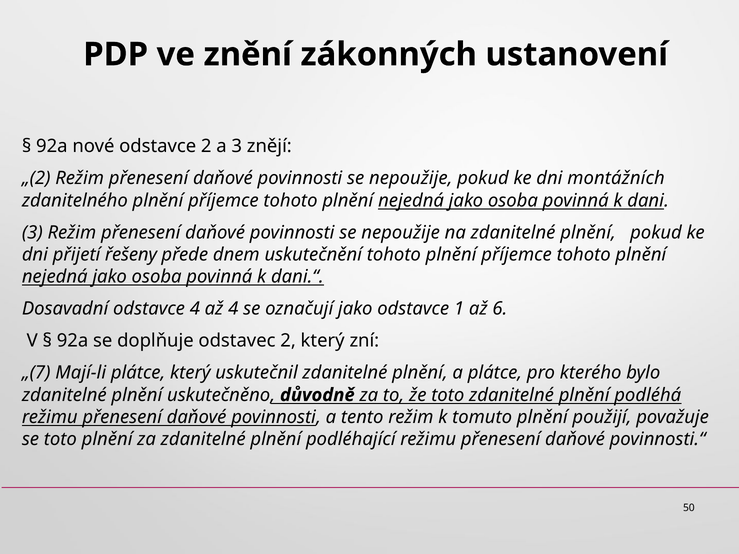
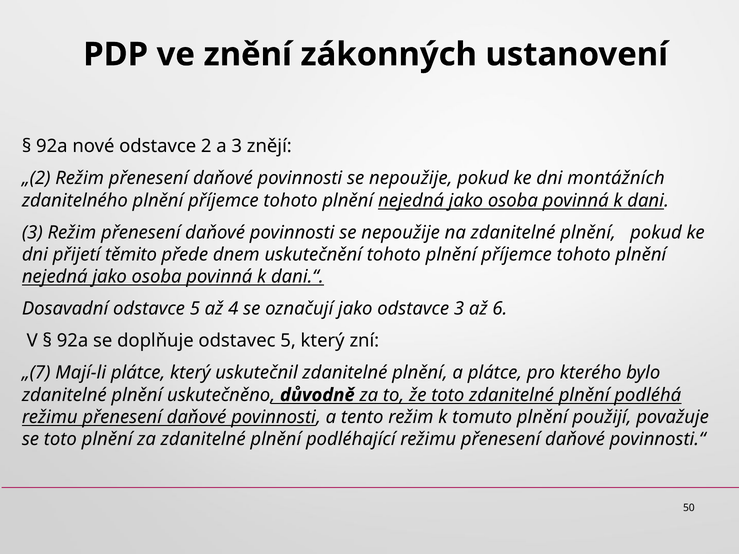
řešeny: řešeny -> těmito (131, 255)
odstavce 4: 4 -> 5 (195, 309)
odstavce 1: 1 -> 3 (459, 309)
odstavec 2: 2 -> 5 (288, 341)
